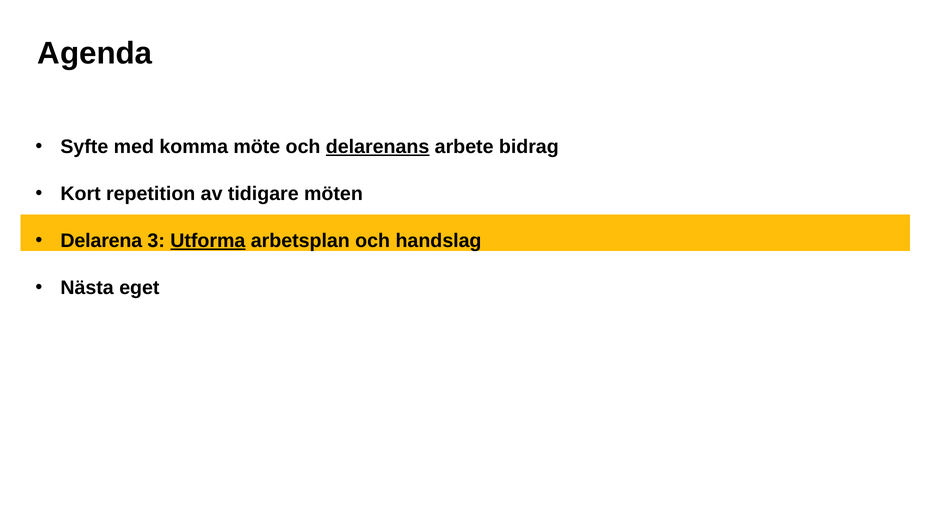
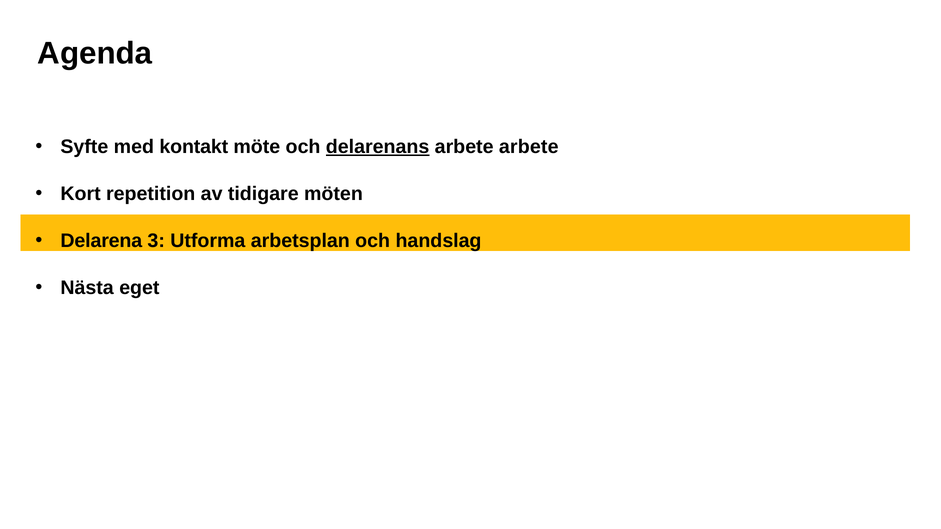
komma: komma -> kontakt (194, 147)
arbete bidrag: bidrag -> arbete (529, 147)
Utforma underline: present -> none (208, 241)
